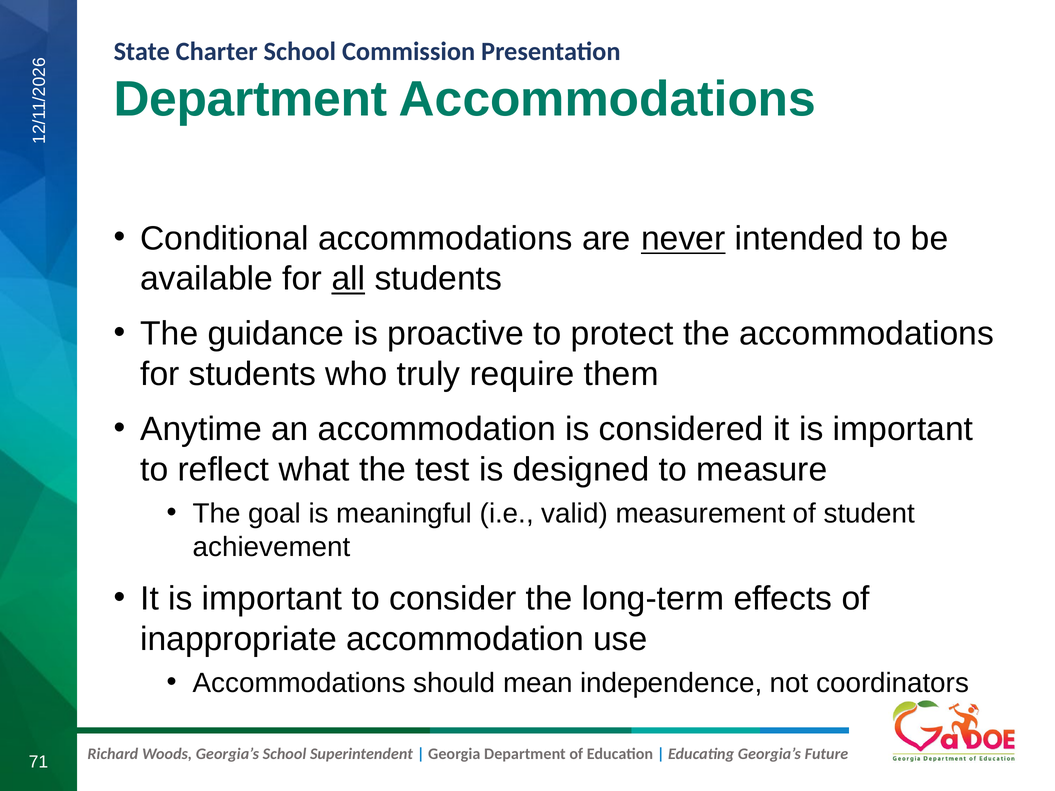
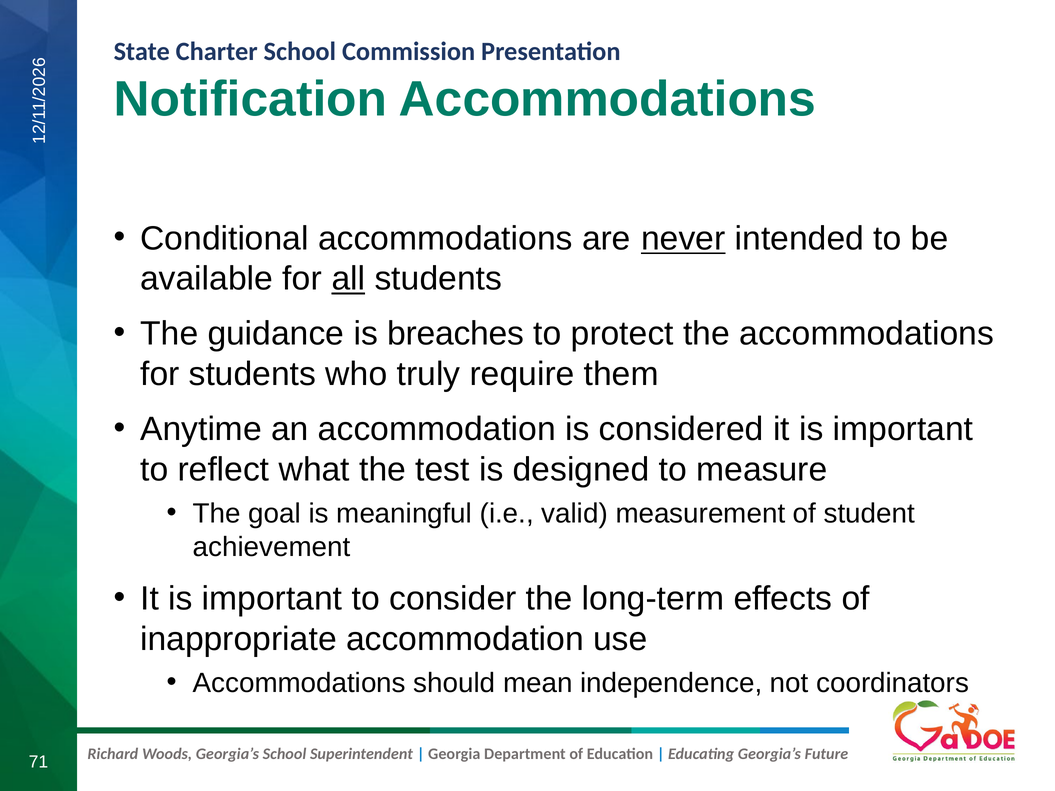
Department: Department -> Notification (250, 99)
proactive: proactive -> breaches (456, 334)
